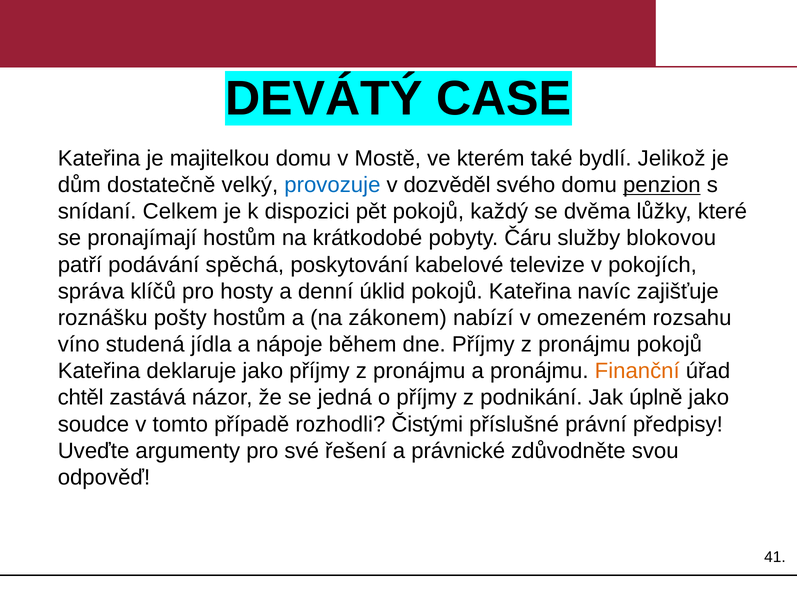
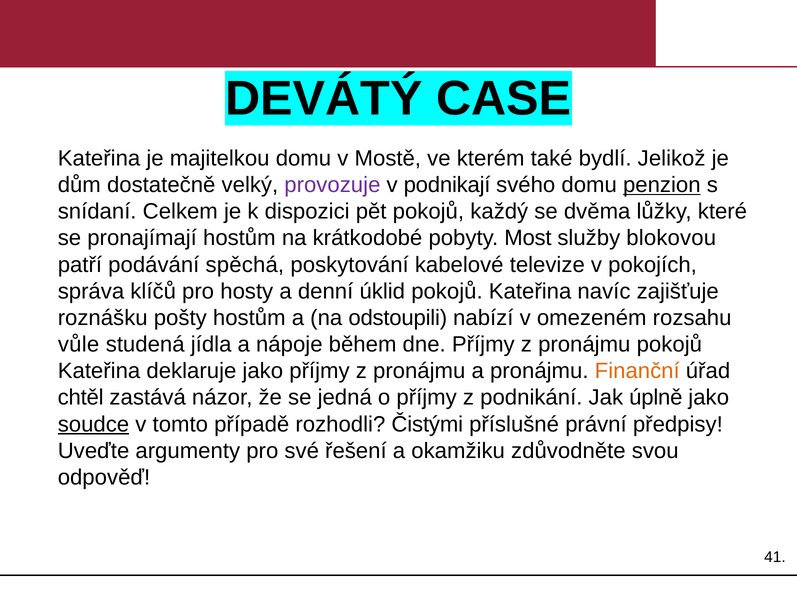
provozuje colour: blue -> purple (332, 185)
dozvěděl: dozvěděl -> podnikají (447, 185)
Čáru: Čáru -> Most (528, 238)
zákonem: zákonem -> odstoupili (398, 318)
víno: víno -> vůle (79, 344)
soudce underline: none -> present (93, 424)
právnické: právnické -> okamžiku (458, 451)
